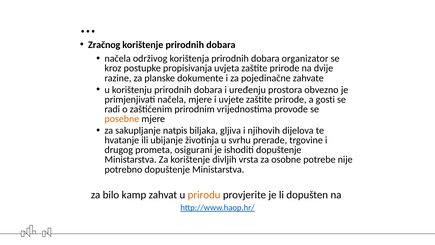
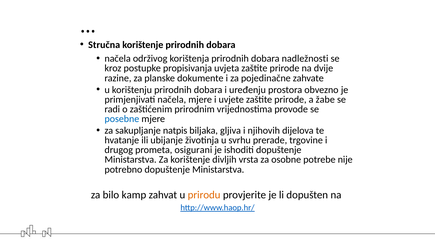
Zračnog: Zračnog -> Stručna (104, 45)
organizator: organizator -> nadležnosti (305, 59)
gosti: gosti -> žabe (325, 99)
posebne colour: orange -> blue (122, 119)
